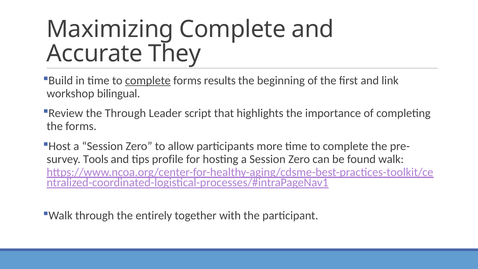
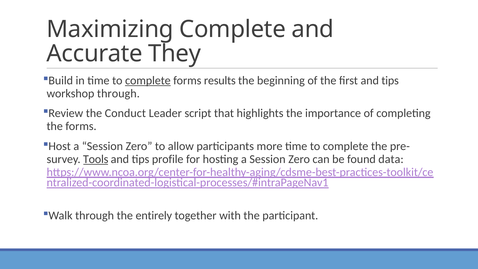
first and link: link -> tips (390, 81)
workshop bilingual: bilingual -> through (118, 93)
the Through: Through -> Conduct (125, 113)
Tools underline: none -> present (96, 159)
found walk: walk -> data (391, 159)
